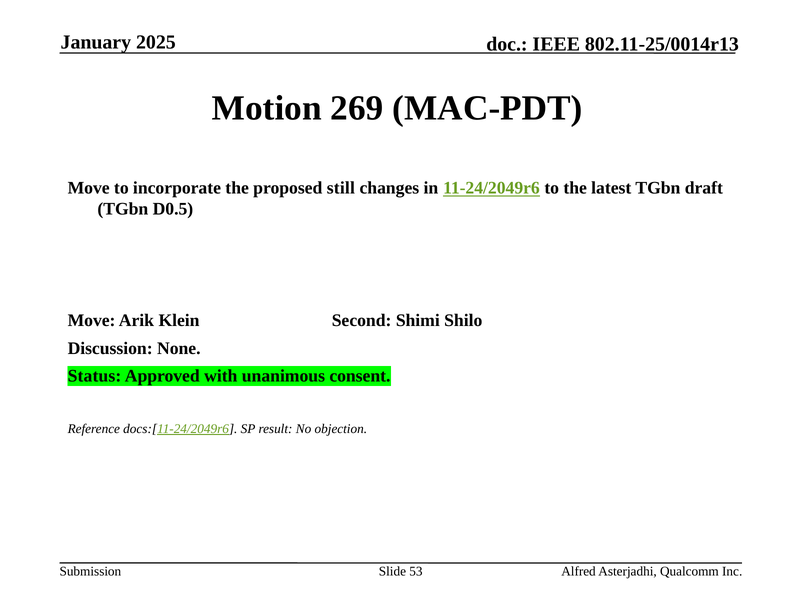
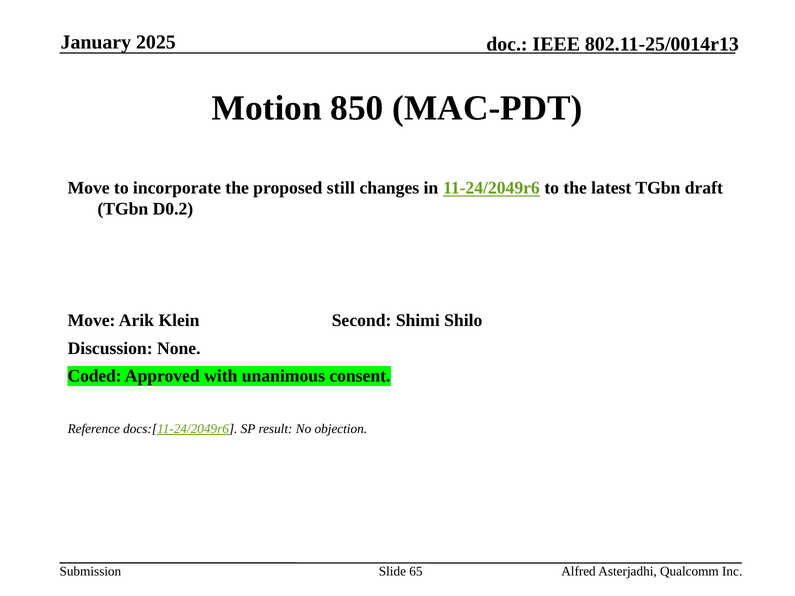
269: 269 -> 850 (357, 108)
D0.5: D0.5 -> D0.2 (173, 209)
Status: Status -> Coded (95, 376)
53: 53 -> 65 (416, 572)
